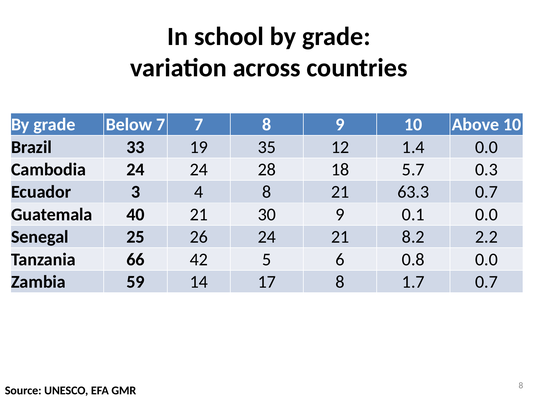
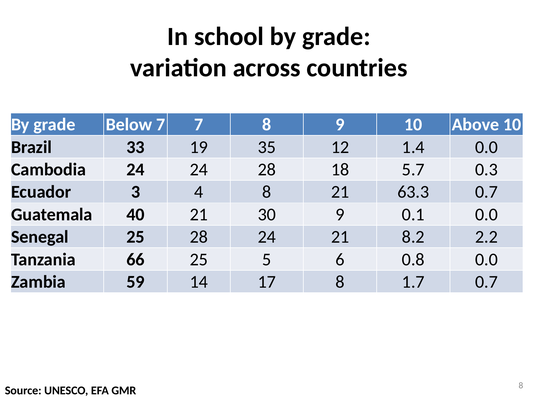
25 26: 26 -> 28 (199, 237)
66 42: 42 -> 25 (199, 259)
